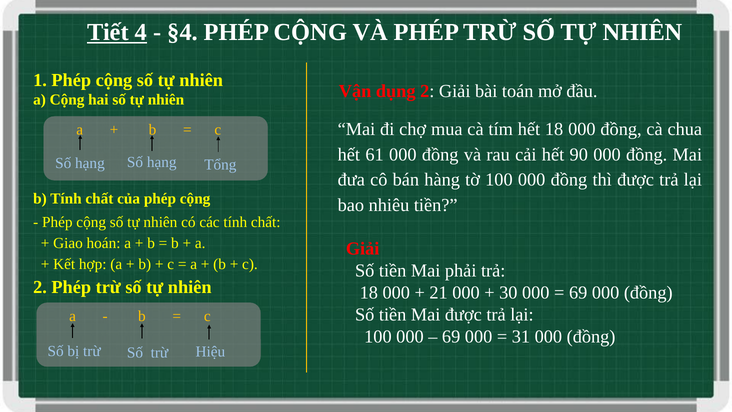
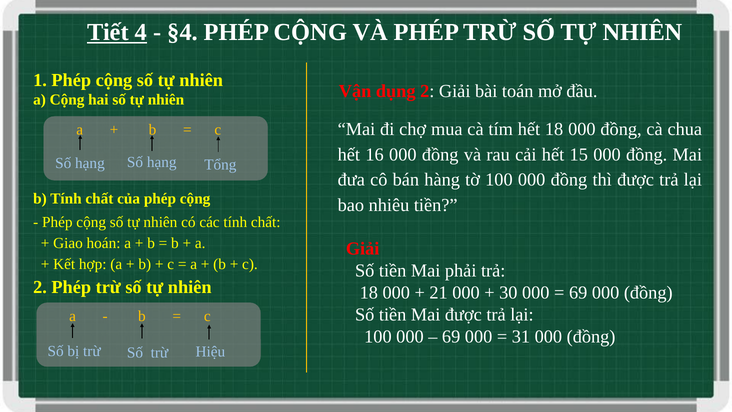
61: 61 -> 16 (375, 155)
90: 90 -> 15 (579, 155)
